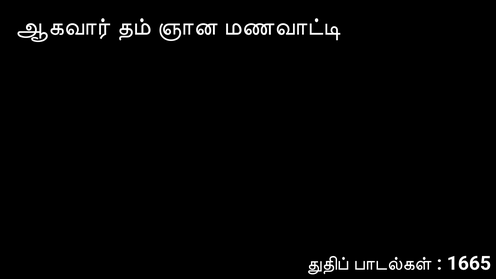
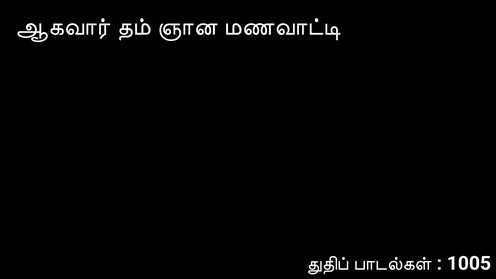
1665: 1665 -> 1005 (469, 263)
